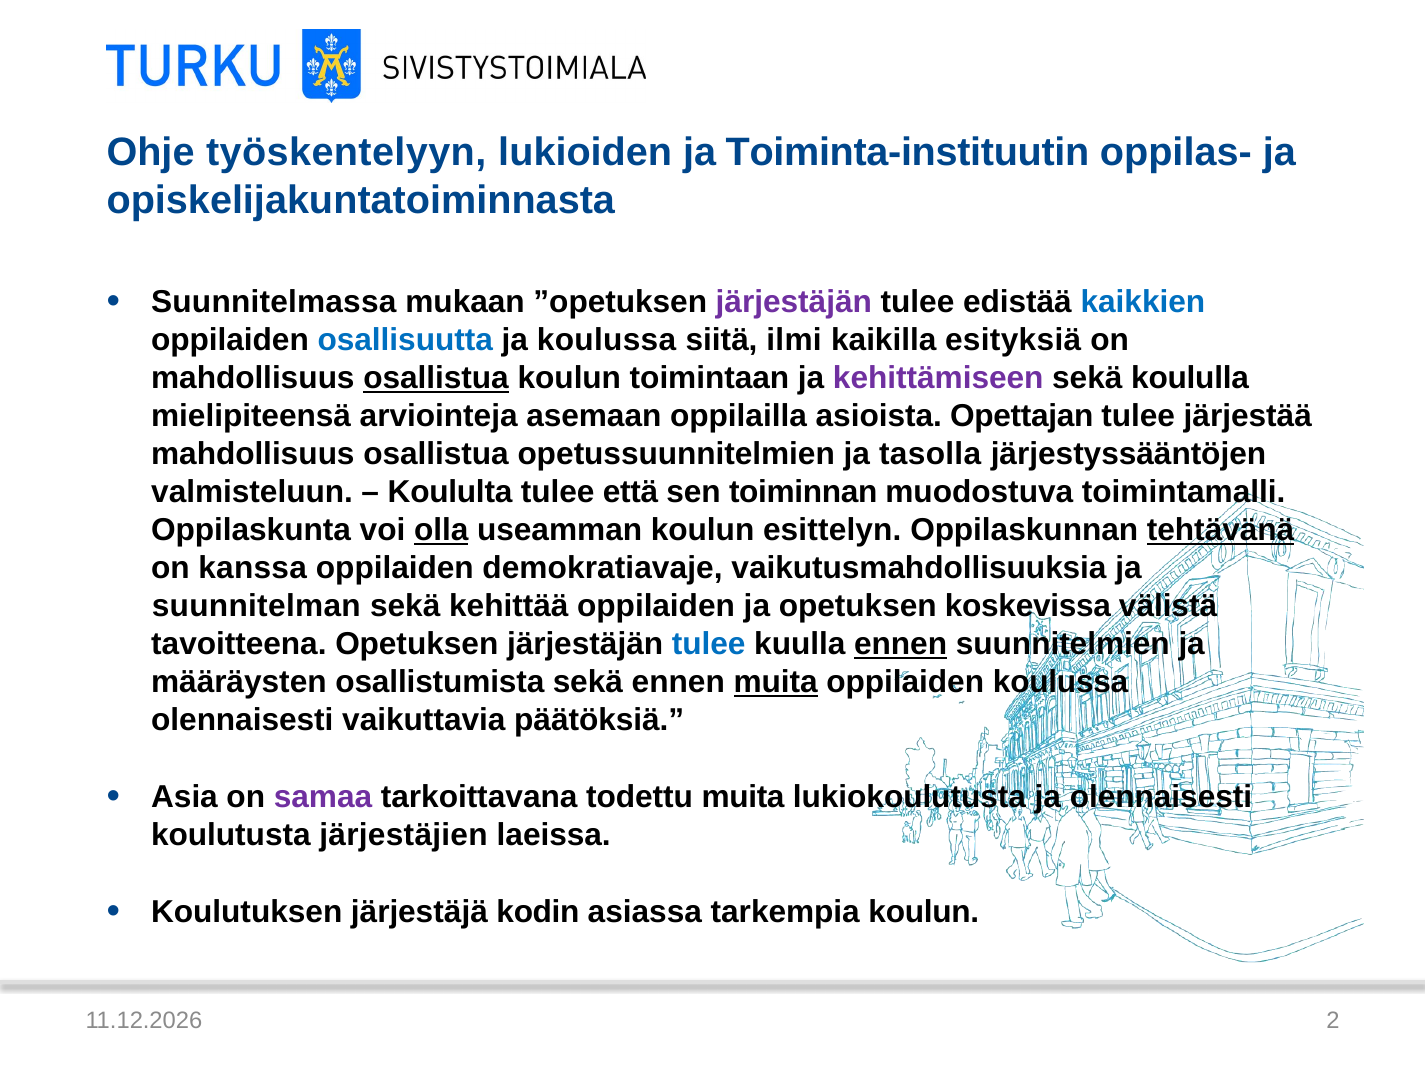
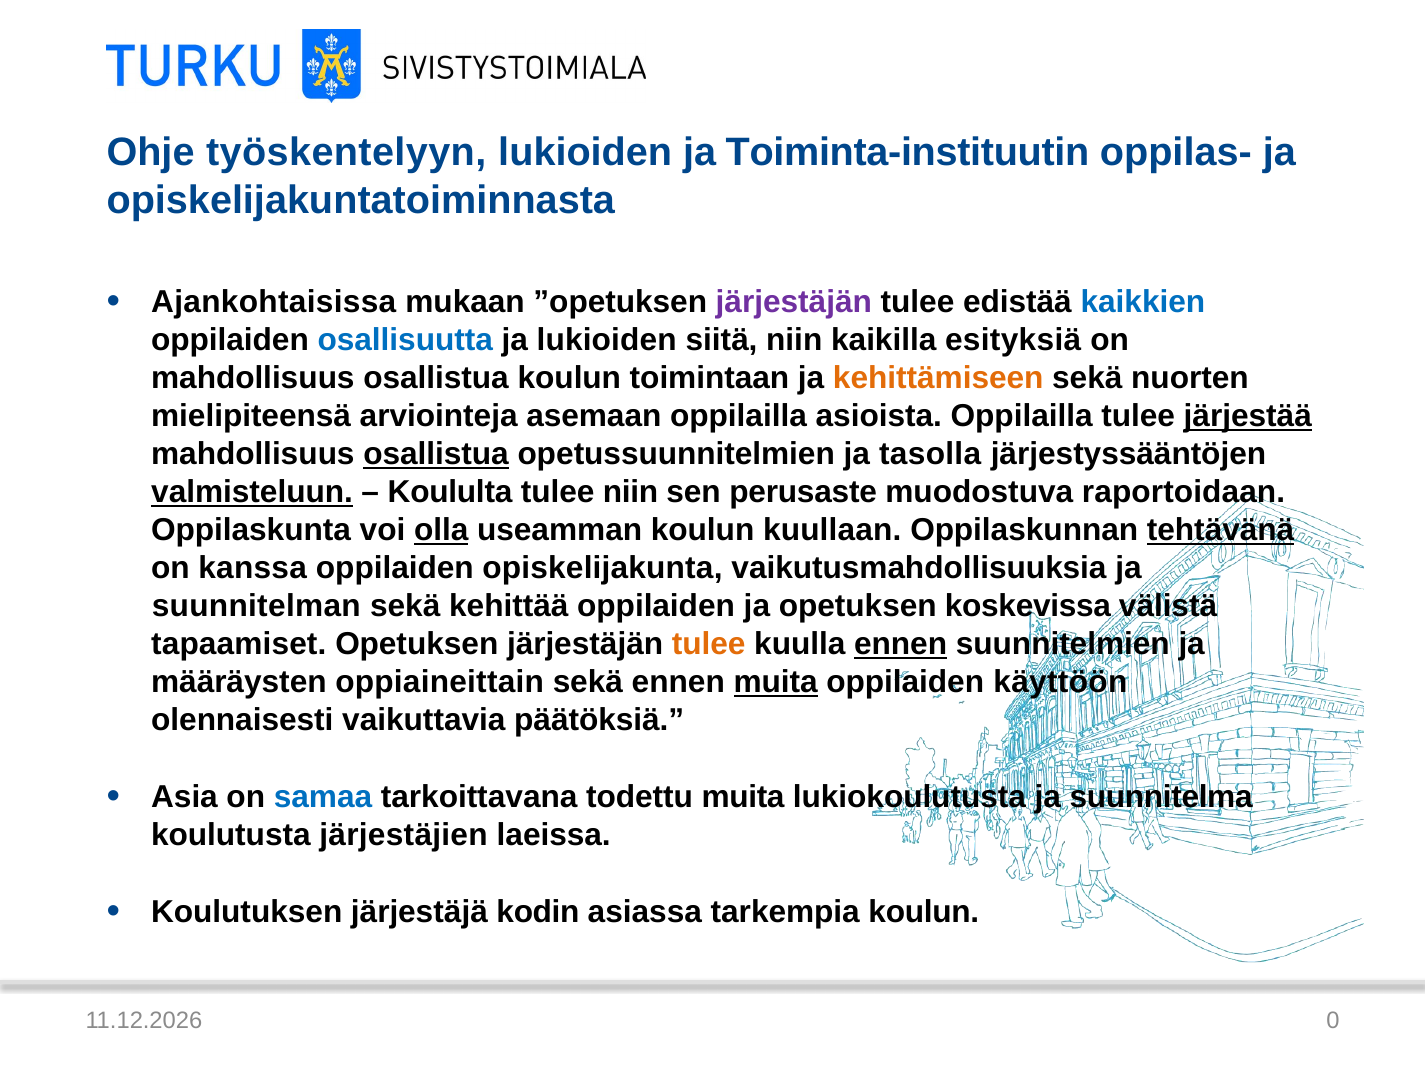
Suunnitelmassa: Suunnitelmassa -> Ajankohtaisissa (274, 302)
ja koulussa: koulussa -> lukioiden (607, 340)
siitä ilmi: ilmi -> niin (794, 340)
osallistua underline: present -> none (436, 378)
kehittämiseen colour: purple -> orange (938, 378)
koululla: koululla -> nuorten (1190, 378)
asioista Opettajan: Opettajan -> Oppilailla (1022, 416)
järjestää underline: none -> present (1248, 416)
osallistua underline: none -> present (436, 454)
valmisteluun underline: none -> present (252, 492)
tulee että: että -> niin (631, 492)
toiminnan: toiminnan -> perusaste (803, 492)
toimintamalli: toimintamalli -> raportoidaan (1184, 492)
esittelyn: esittelyn -> kuullaan (832, 530)
demokratiavaje: demokratiavaje -> opiskelijakunta (602, 568)
tavoitteena: tavoitteena -> tapaamiset (239, 644)
tulee colour: blue -> orange (709, 644)
osallistumista: osallistumista -> oppiaineittain (440, 682)
oppilaiden koulussa: koulussa -> käyttöön (1060, 682)
samaa colour: purple -> blue (323, 797)
ja olennaisesti: olennaisesti -> suunnitelma (1161, 797)
2: 2 -> 0 (1333, 1021)
